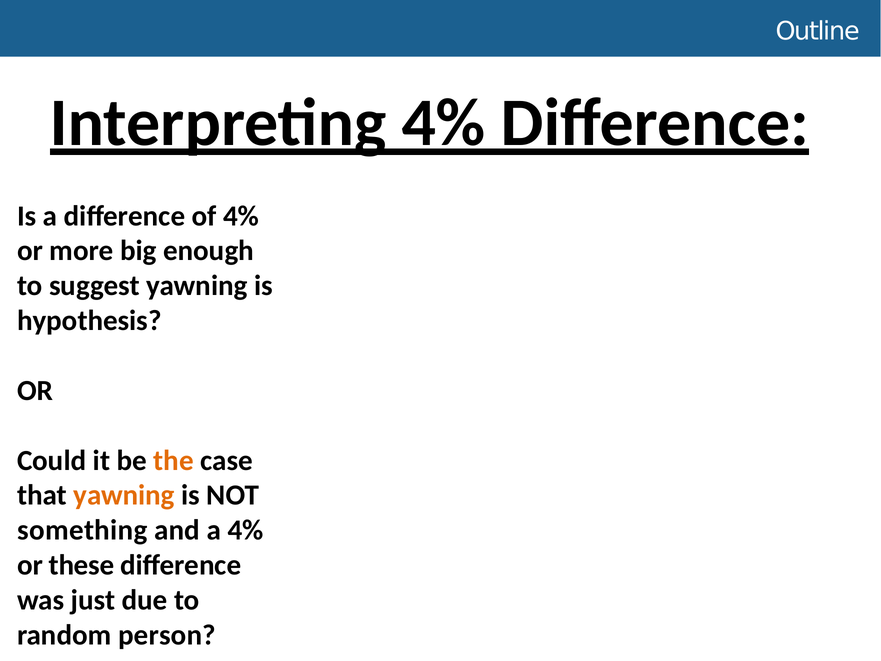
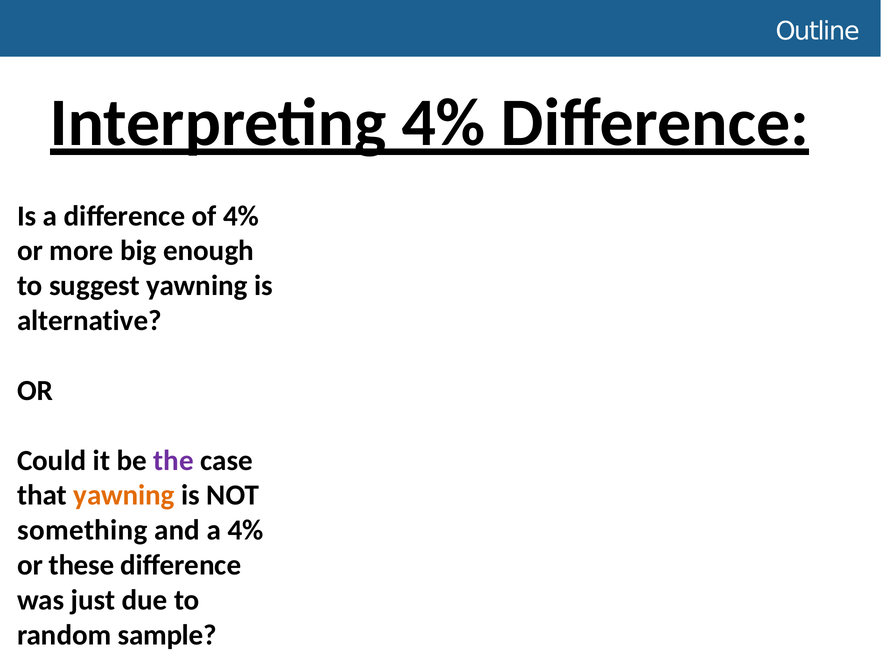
hypothesis: hypothesis -> alternative (89, 321)
the colour: orange -> purple (174, 461)
person: person -> sample (167, 635)
